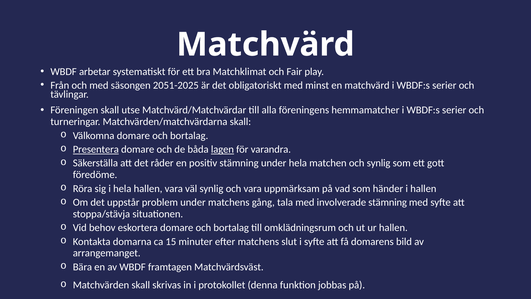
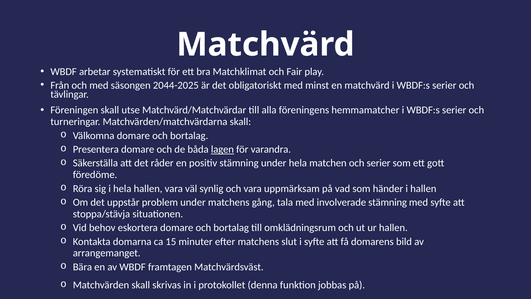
2051-2025: 2051-2025 -> 2044-2025 (176, 85)
Presentera underline: present -> none (96, 149)
och synlig: synlig -> serier (379, 163)
